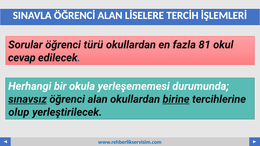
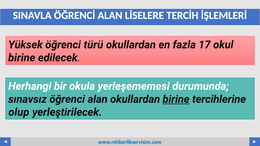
Sorular: Sorular -> Yüksek (25, 45)
81: 81 -> 17 (205, 45)
cevap: cevap -> birine (22, 58)
sınavsız underline: present -> none (28, 99)
